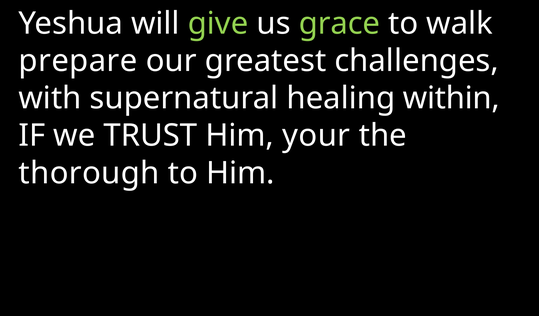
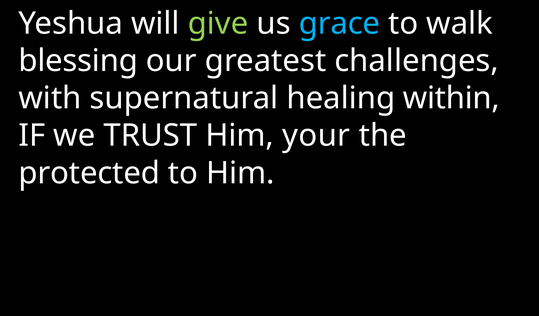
grace colour: light green -> light blue (339, 23)
prepare: prepare -> blessing (78, 61)
thorough: thorough -> protected (89, 173)
